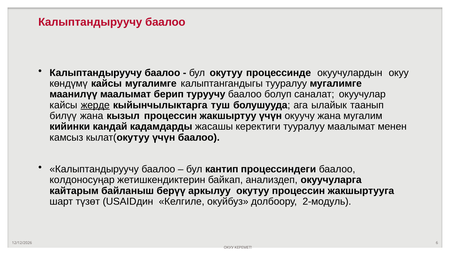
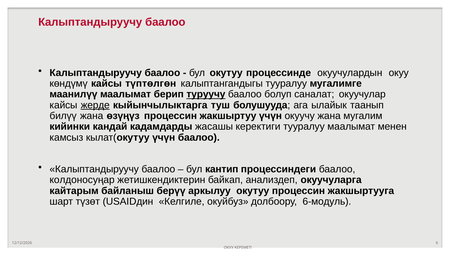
кайсы мугалимге: мугалимге -> түптөлгөн (151, 84)
туруучу underline: none -> present (206, 94)
кызыл: кызыл -> өзүңүз (123, 116)
2-модуль: 2-модуль -> 6-модуль (327, 202)
